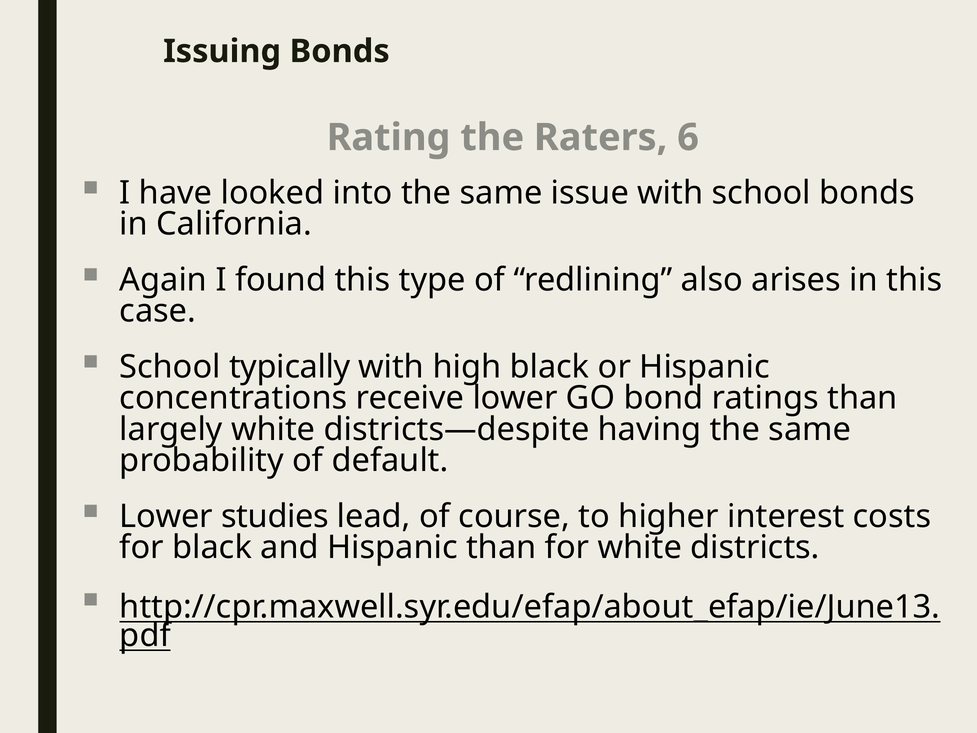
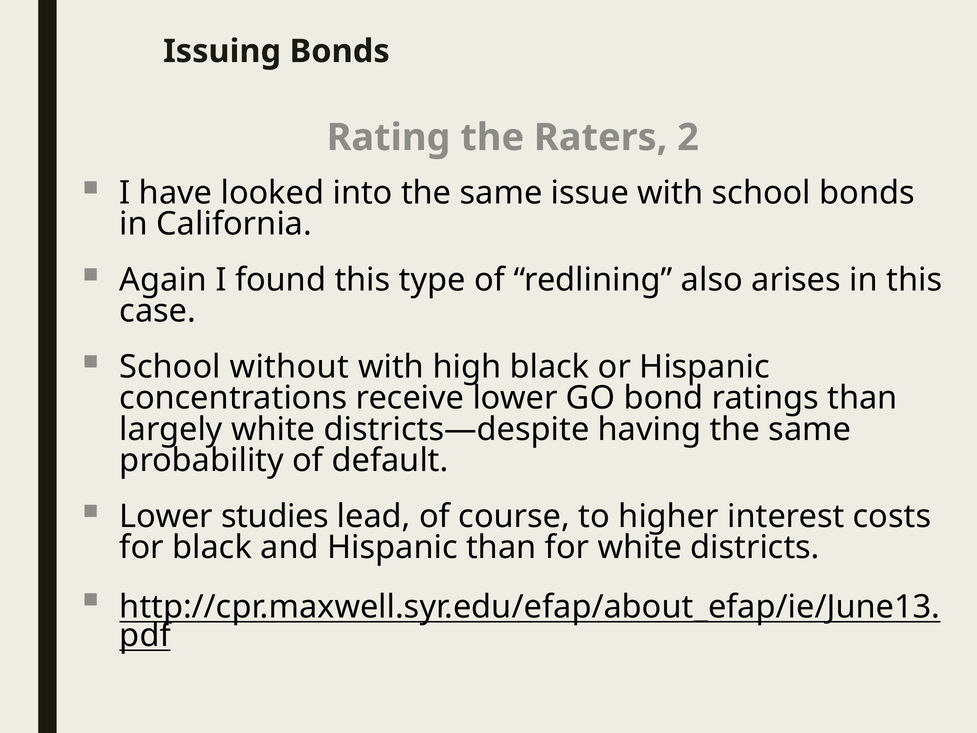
6: 6 -> 2 (688, 137)
typically: typically -> without (289, 367)
